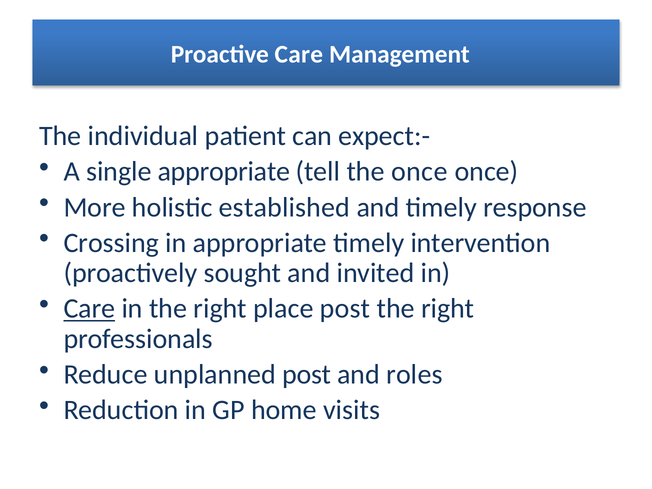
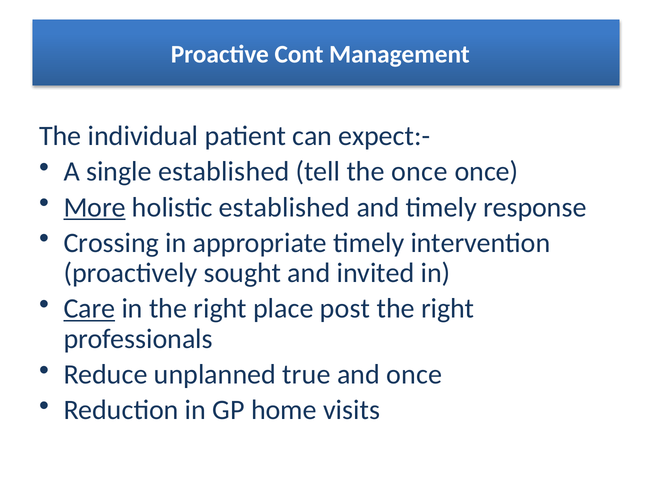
Proactive Care: Care -> Cont (299, 54)
single appropriate: appropriate -> established (224, 172)
More underline: none -> present (95, 207)
unplanned post: post -> true (306, 375)
and roles: roles -> once (414, 375)
